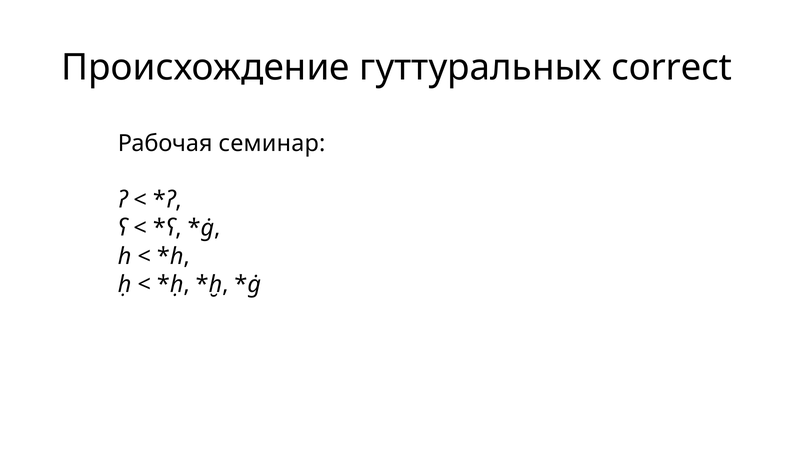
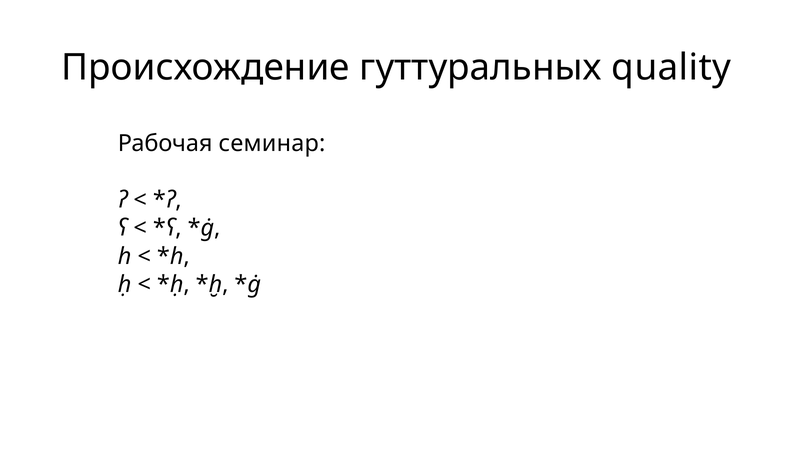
correct: correct -> quality (671, 68)
